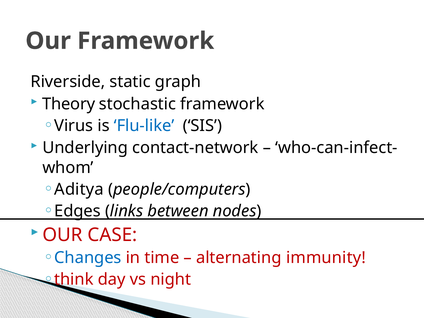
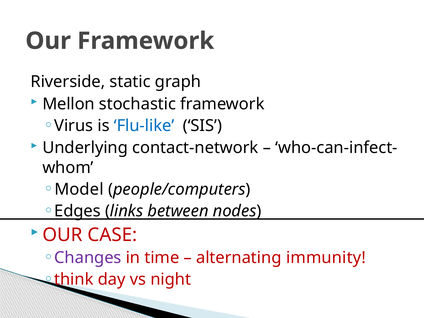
Theory: Theory -> Mellon (69, 104)
Aditya: Aditya -> Model (79, 189)
Changes colour: blue -> purple (88, 258)
